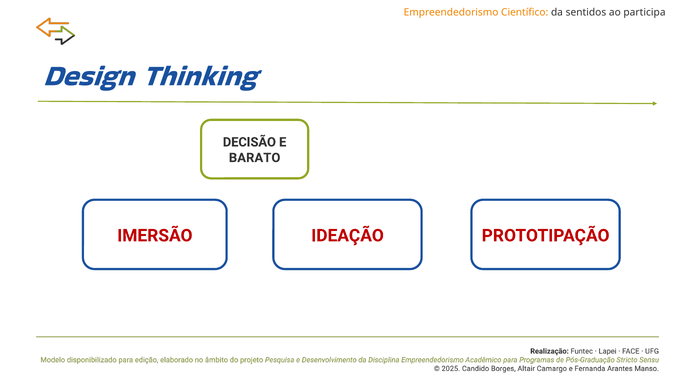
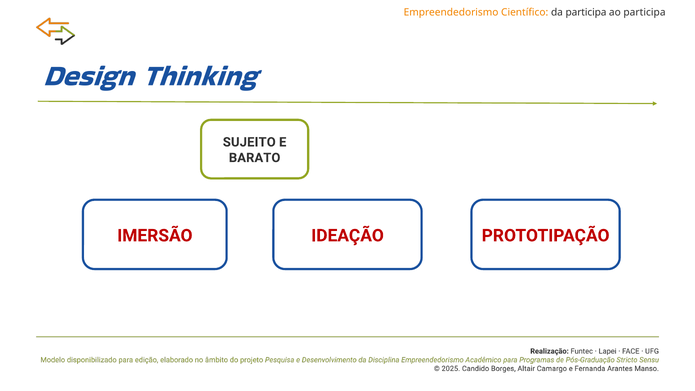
da sentidos: sentidos -> participa (586, 12)
DECISÃO: DECISÃO -> SUJEITO (249, 142)
